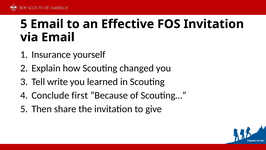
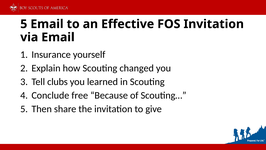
write: write -> clubs (57, 82)
first: first -> free (80, 95)
